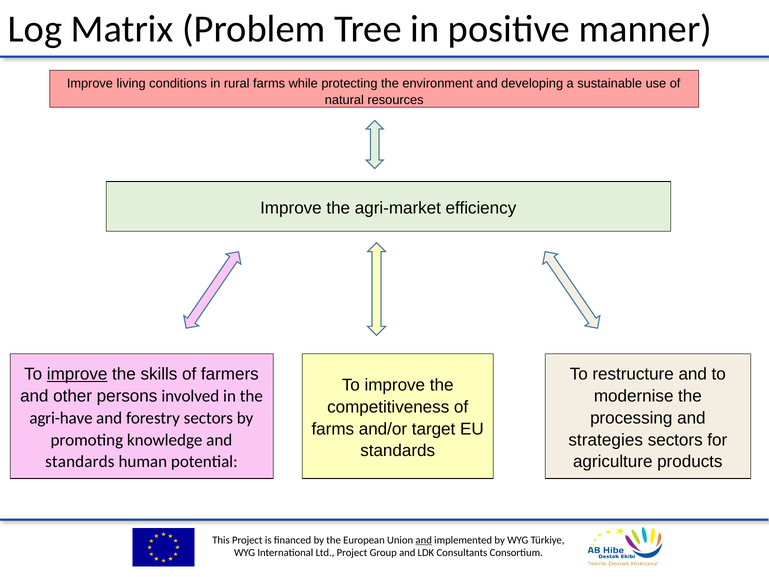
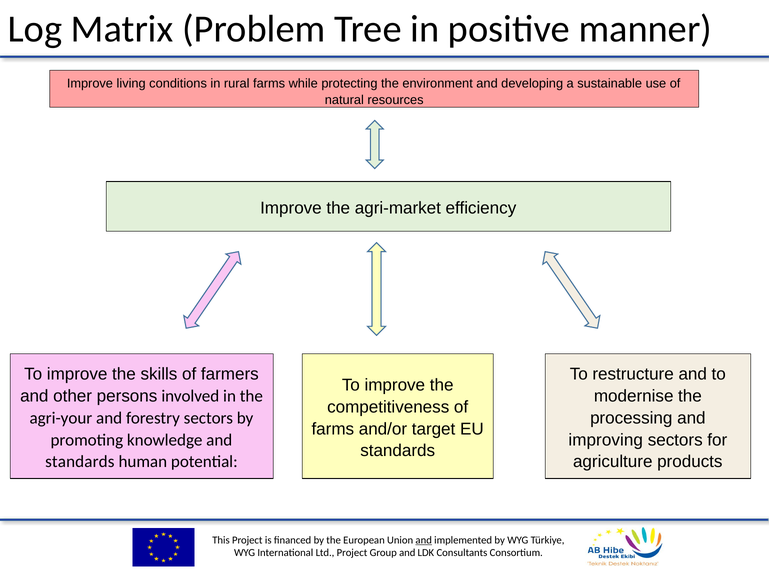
improve underline: present -> none (77, 374)
agri-have: agri-have -> agri-your (61, 418)
strategies: strategies -> improving (606, 440)
